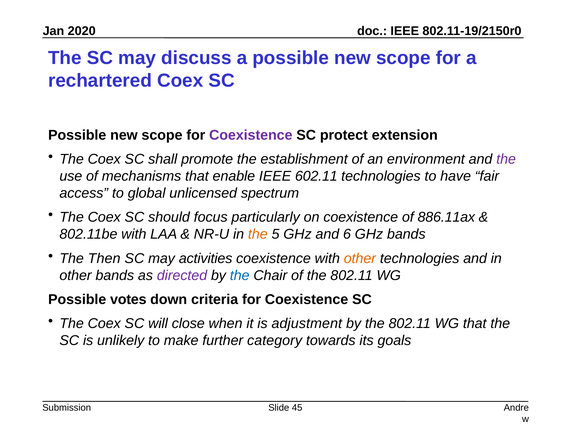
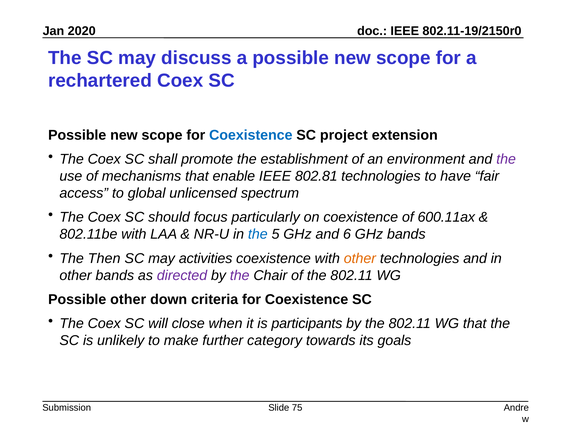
Coexistence colour: purple -> blue (251, 135)
protect: protect -> project (344, 135)
602.11: 602.11 -> 802.81 (316, 176)
886.11ax: 886.11ax -> 600.11ax (446, 217)
the colour: orange -> blue (258, 234)
the colour: blue -> purple (240, 275)
Possible votes: votes -> other (128, 299)
adjustment: adjustment -> participants (307, 323)
45: 45 -> 75 (297, 407)
